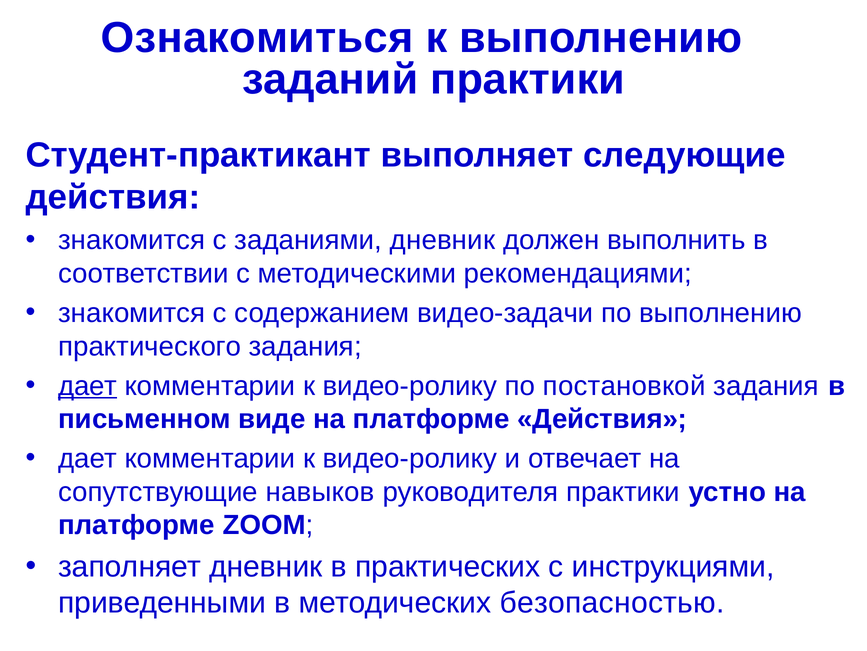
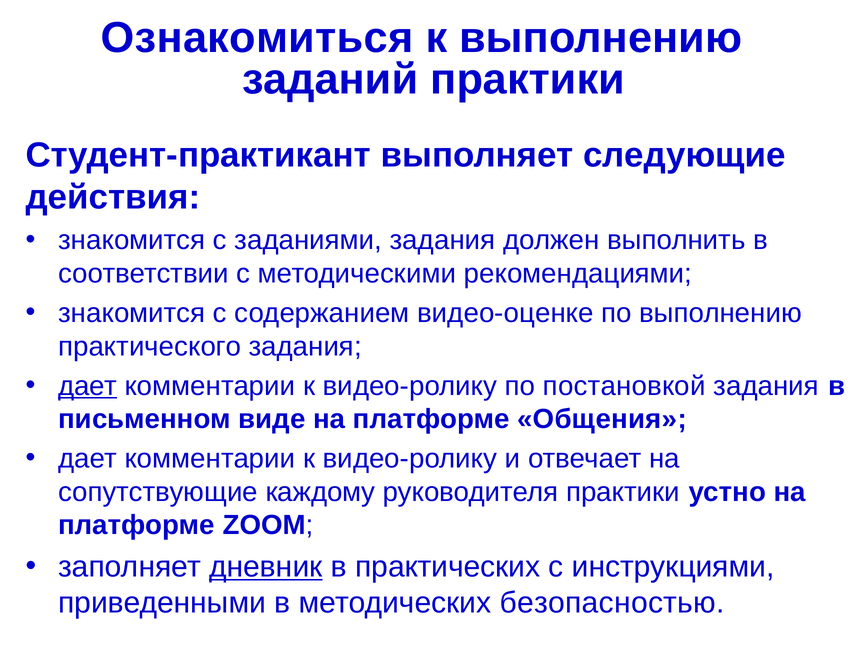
заданиями дневник: дневник -> задания (443, 240)
видео-задачи: видео-задачи -> видео-оценке (505, 313)
платформе Действия: Действия -> Общения (602, 419)
навыков: навыков -> каждому (320, 491)
дневник underline: none -> present (266, 566)
